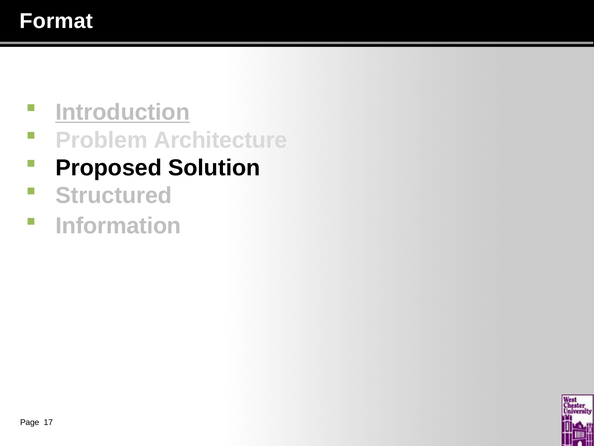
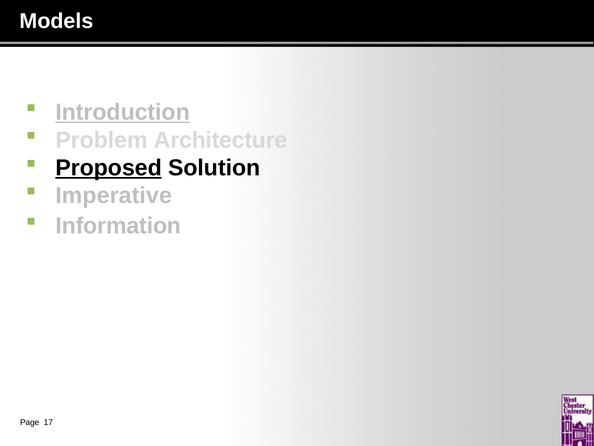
Format: Format -> Models (56, 21)
Proposed underline: none -> present (109, 168)
Structured: Structured -> Imperative (114, 195)
